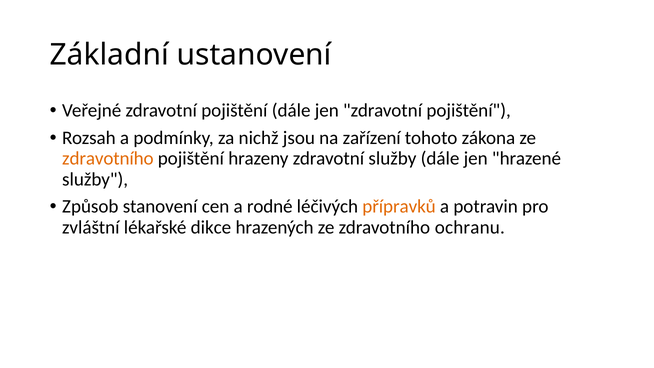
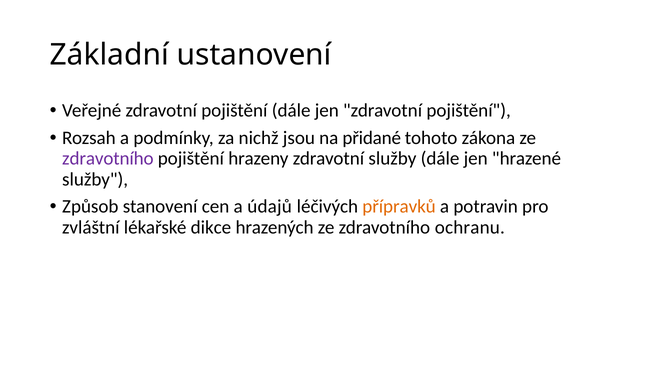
zařízení: zařízení -> přidané (372, 138)
zdravotního colour: orange -> purple (108, 159)
rodné: rodné -> údajů (270, 207)
